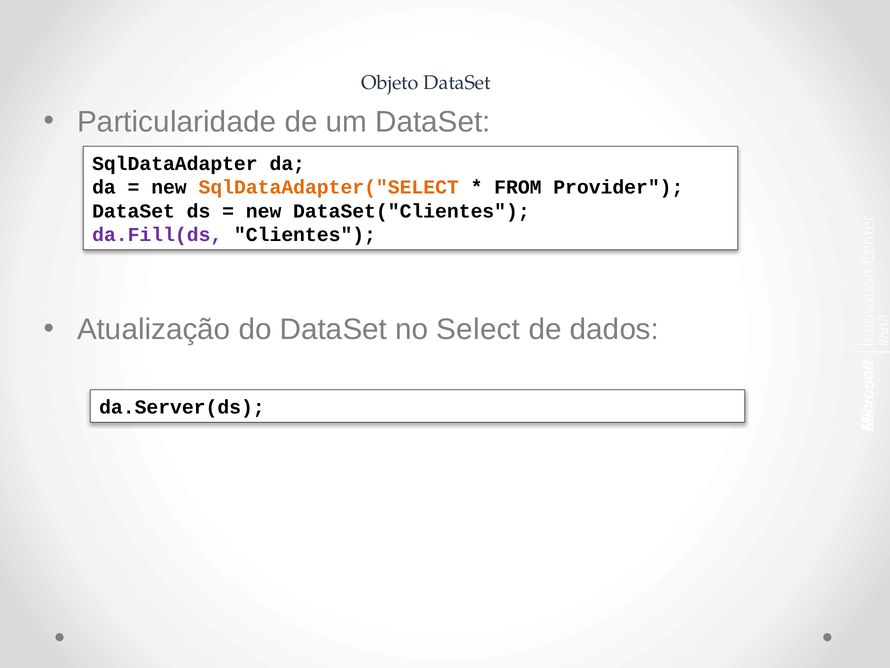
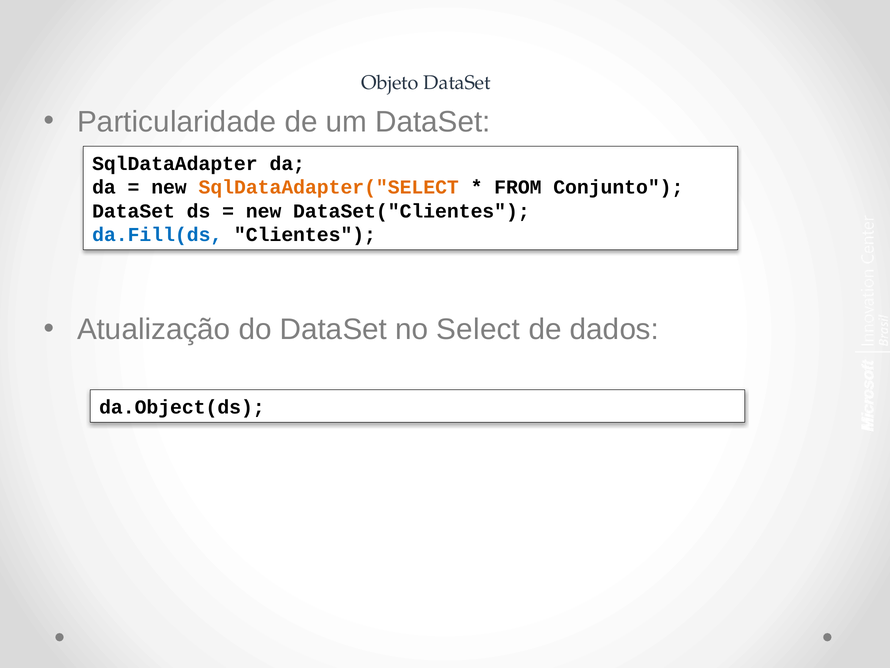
Provider: Provider -> Conjunto (618, 187)
da.Fill(ds colour: purple -> blue (157, 235)
da.Server(ds: da.Server(ds -> da.Object(ds (182, 407)
